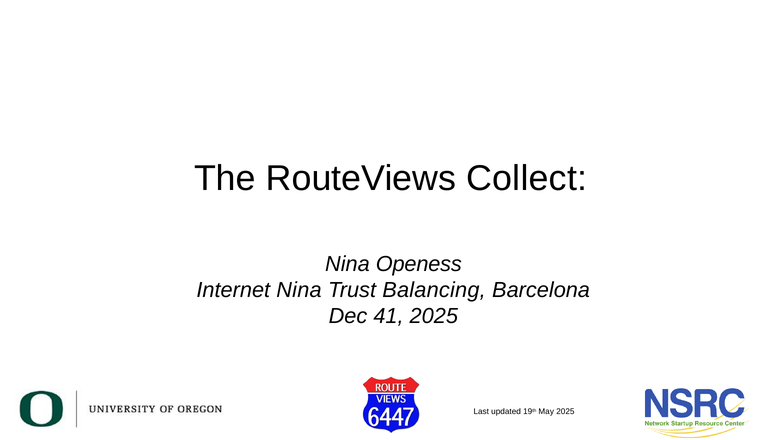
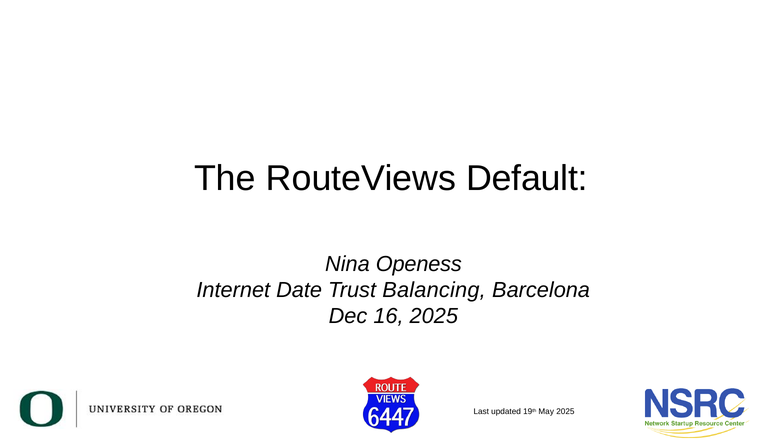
Collect: Collect -> Default (527, 178)
Internet Nina: Nina -> Date (299, 290)
41: 41 -> 16 (388, 316)
